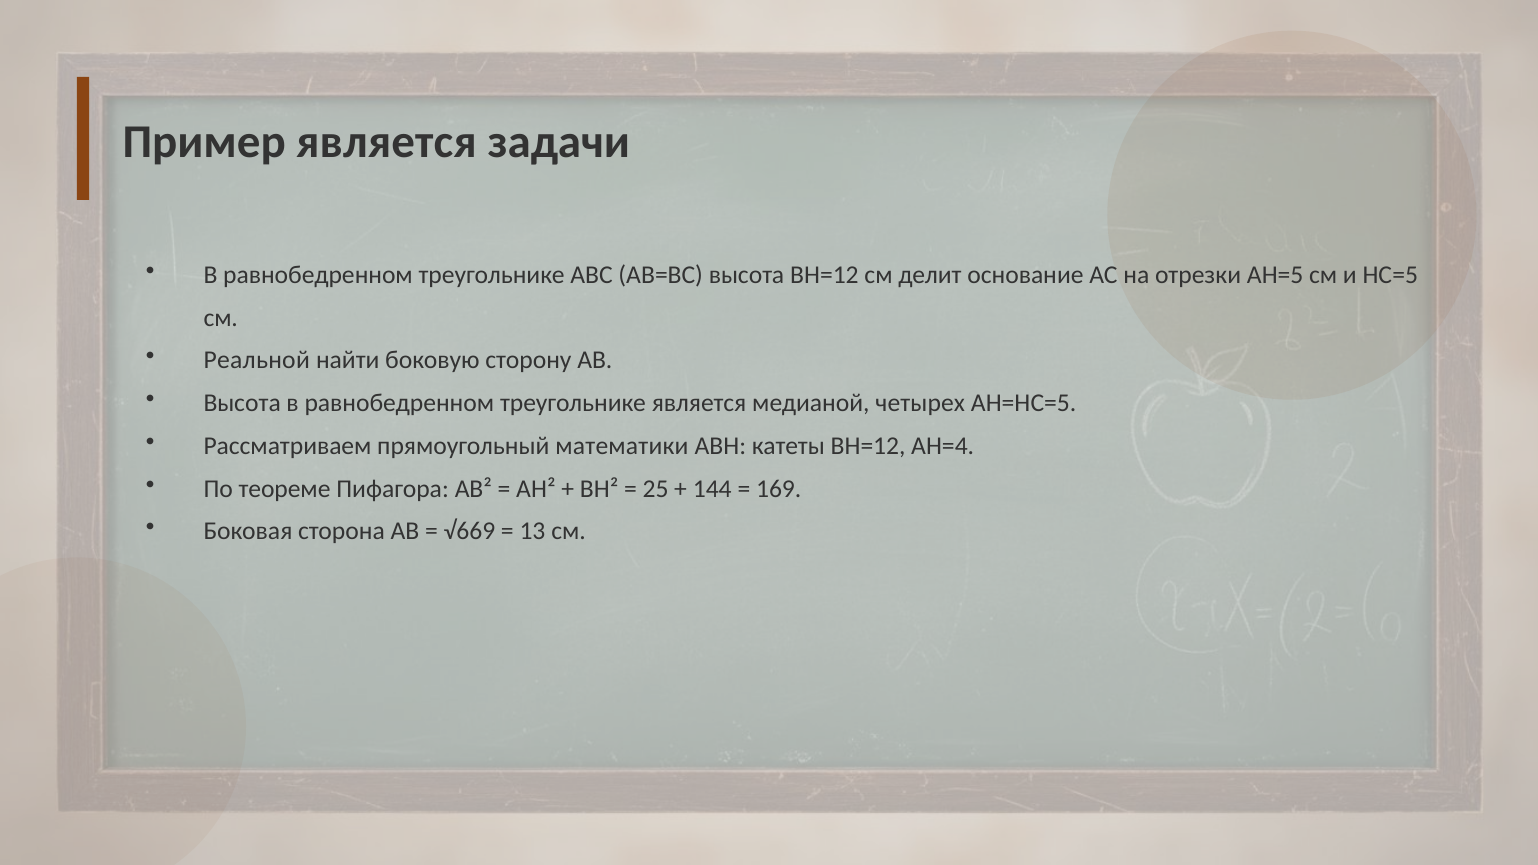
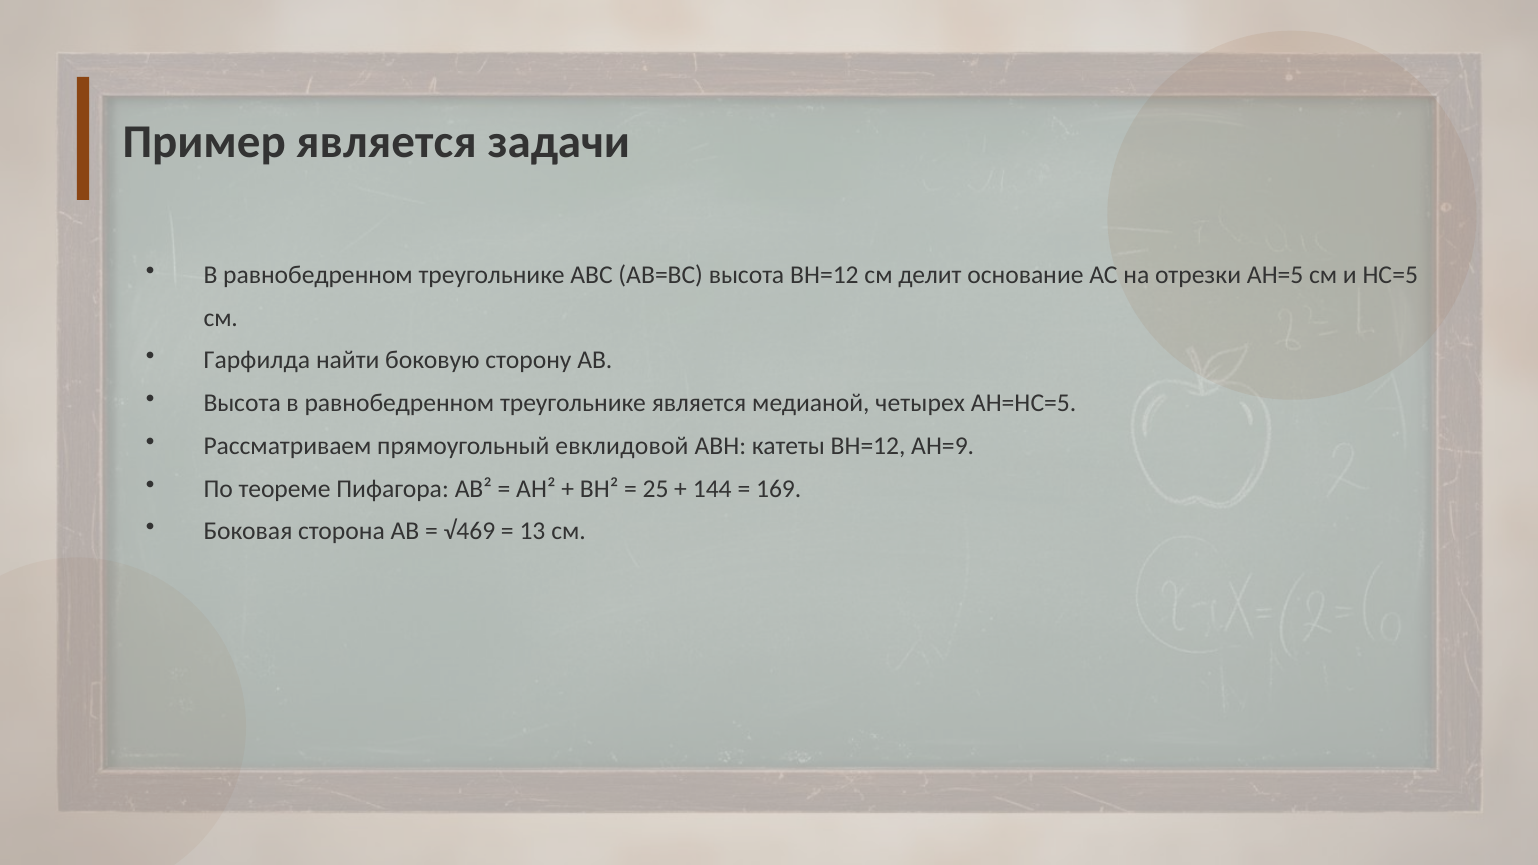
Реальной: Реальной -> Гарфилда (257, 361)
математики: математики -> евклидовой (622, 446)
AH=4: AH=4 -> AH=9 (943, 446)
√669: √669 -> √469 (469, 532)
